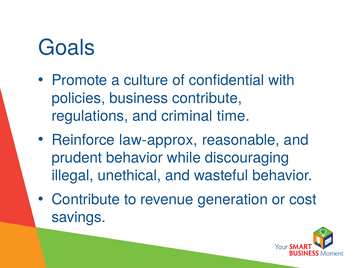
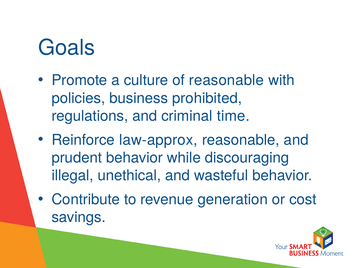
of confidential: confidential -> reasonable (226, 80)
business contribute: contribute -> prohibited (207, 98)
